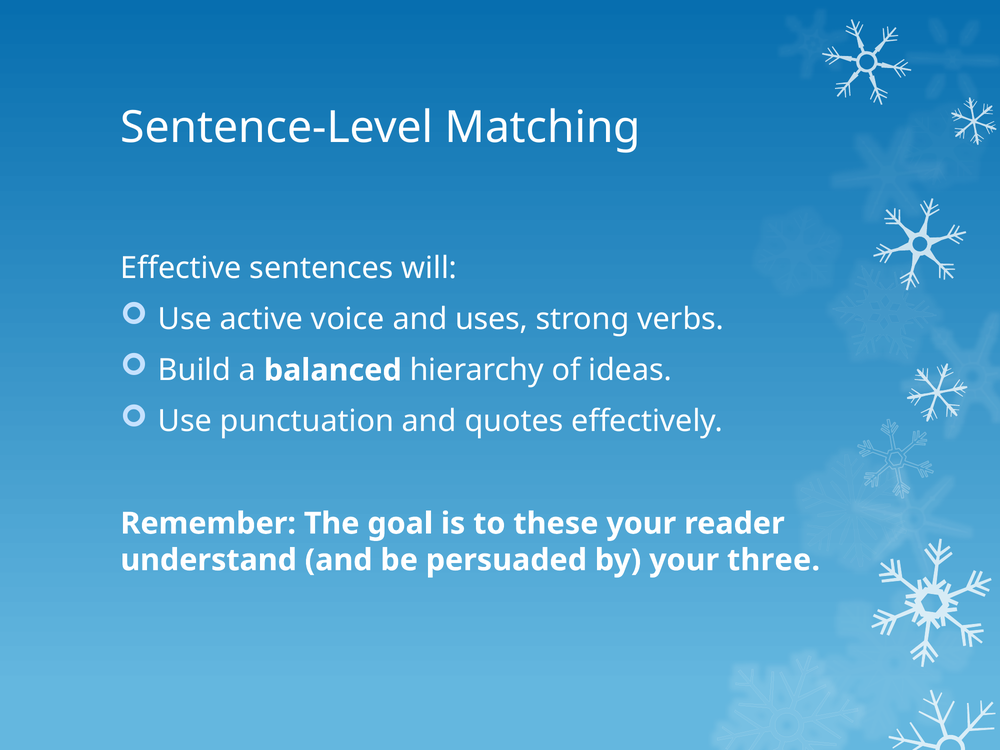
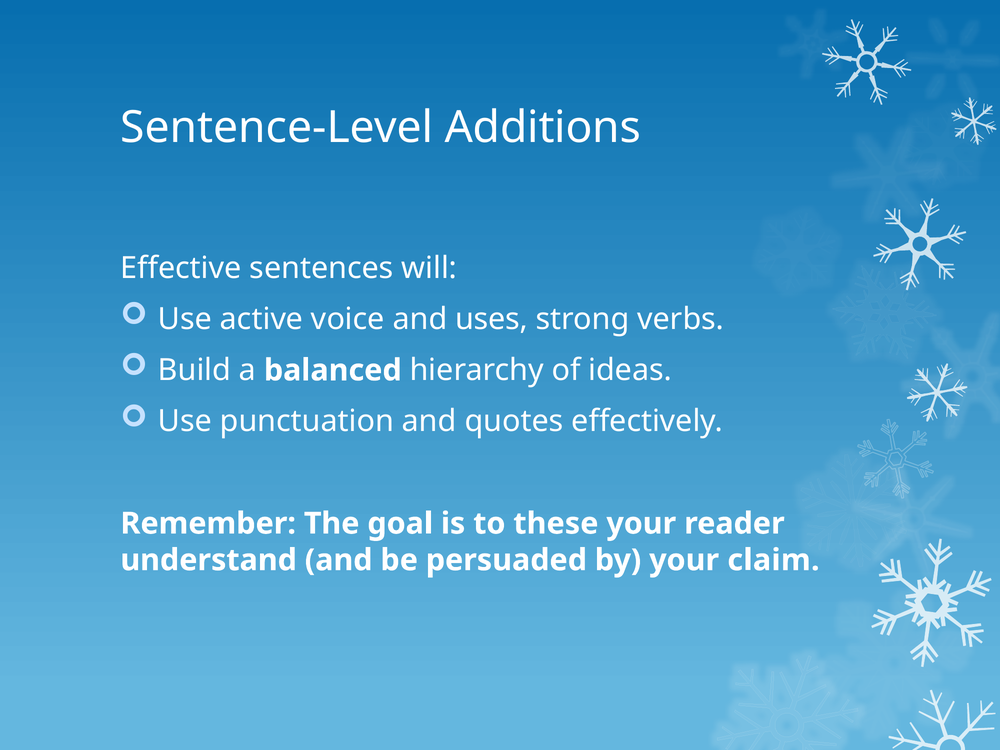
Matching: Matching -> Additions (543, 128)
three: three -> claim (773, 560)
